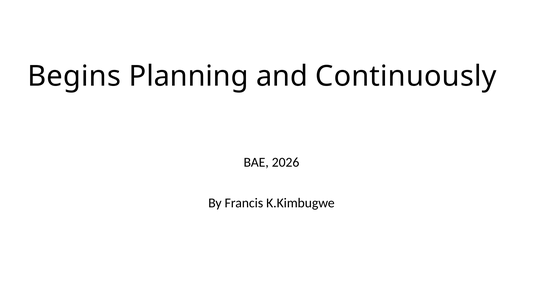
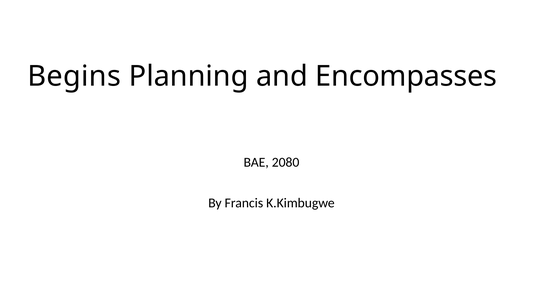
Continuously: Continuously -> Encompasses (406, 76)
2026: 2026 -> 2080 (286, 162)
